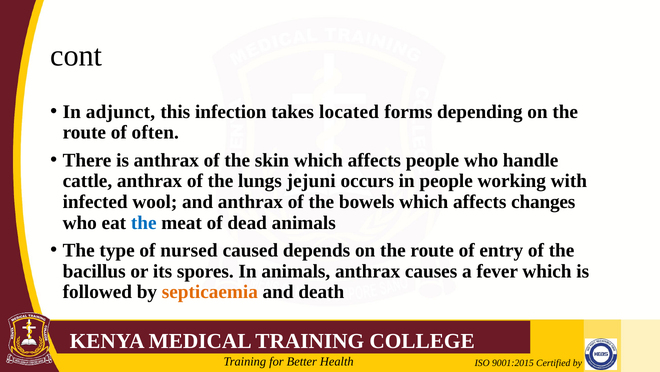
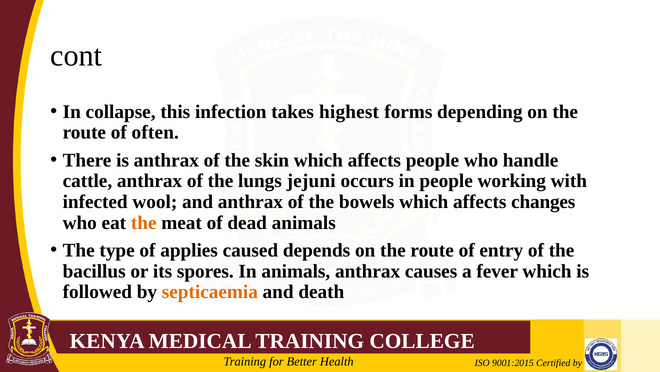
adjunct: adjunct -> collapse (121, 112)
located: located -> highest (349, 112)
the colour: blue -> orange (144, 222)
nursed: nursed -> applies (189, 250)
